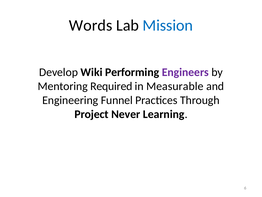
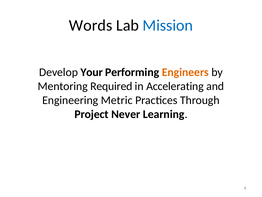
Wiki: Wiki -> Your (92, 72)
Engineers colour: purple -> orange (185, 72)
Measurable: Measurable -> Accelerating (175, 86)
Funnel: Funnel -> Metric (117, 100)
